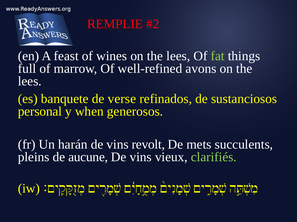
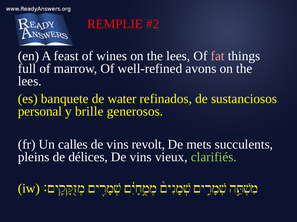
fat colour: light green -> pink (218, 56)
verse: verse -> water (122, 99)
when: when -> brille (89, 112)
harán: harán -> calles (73, 145)
aucune: aucune -> délices (88, 158)
